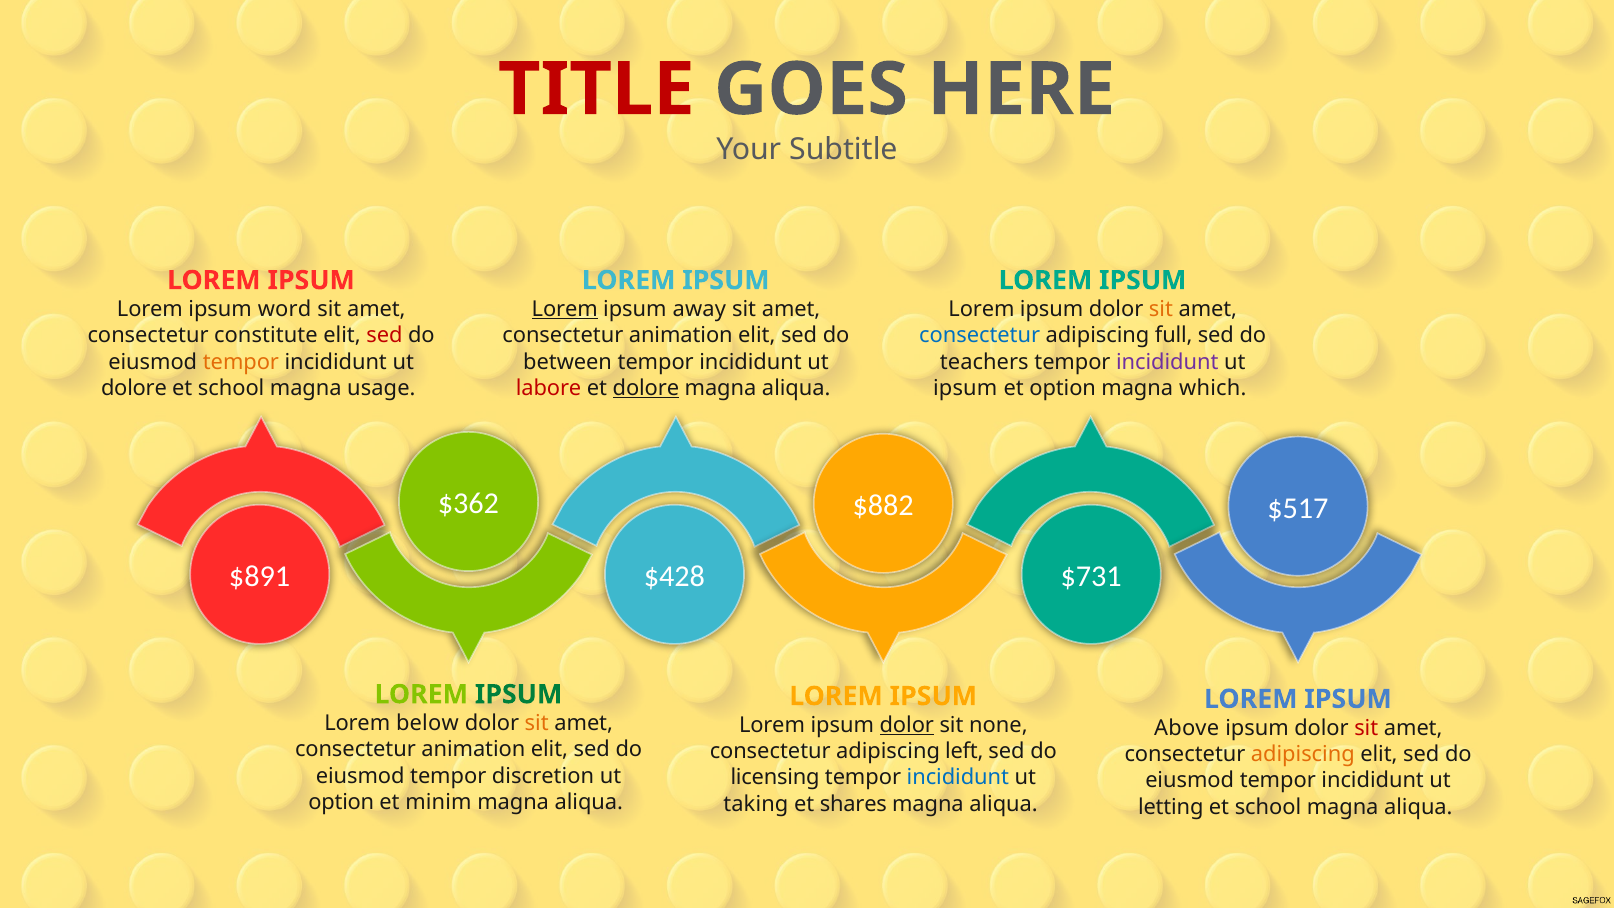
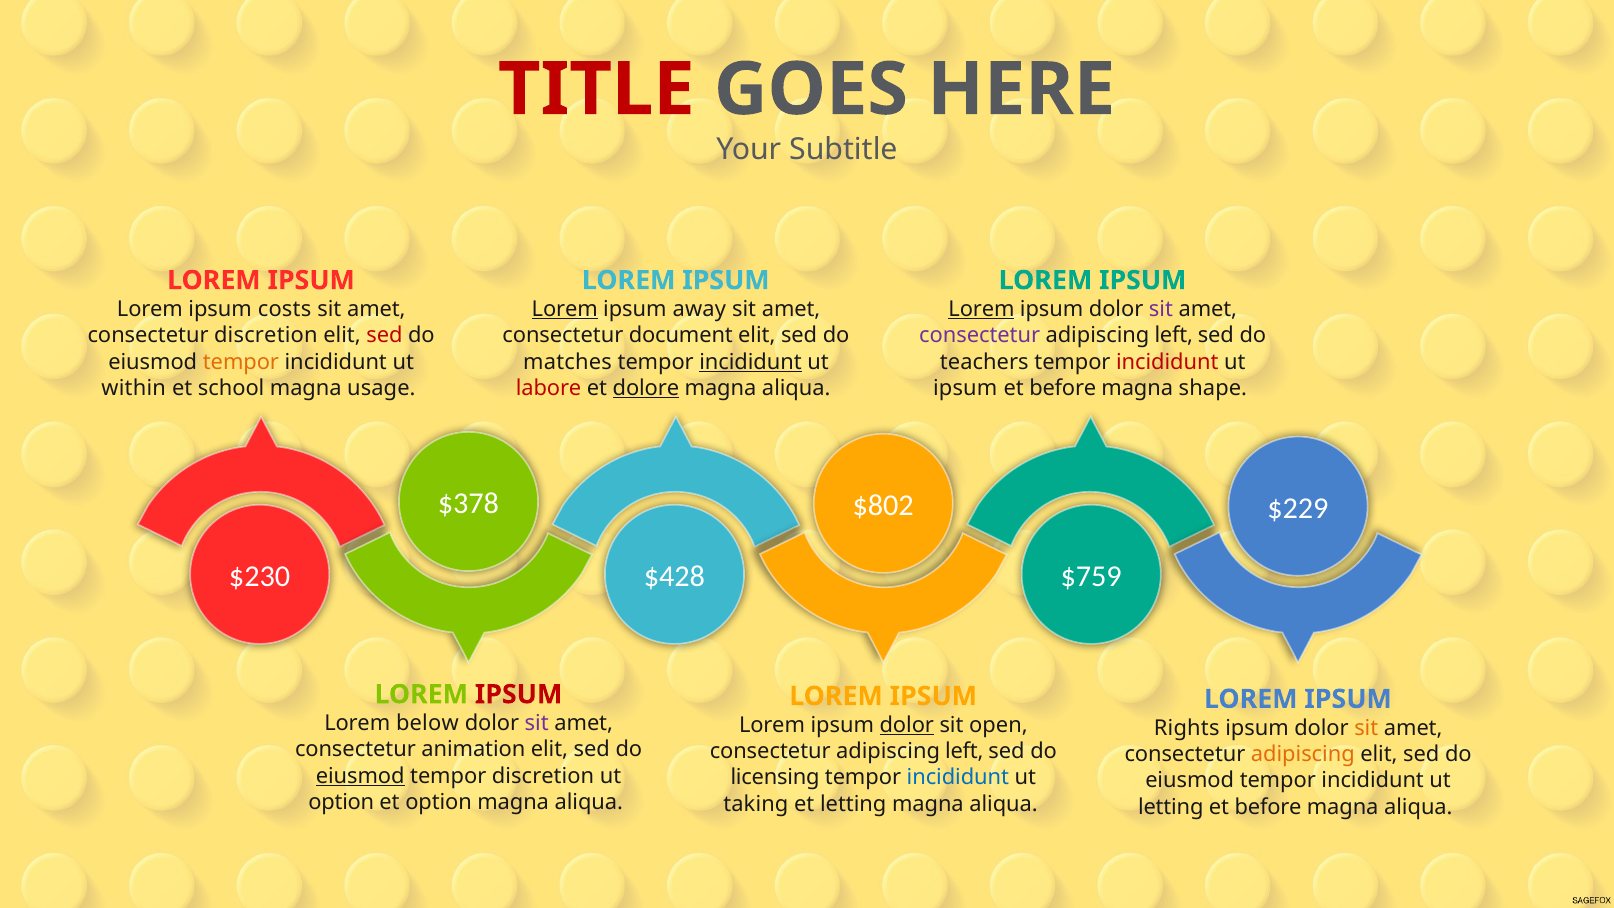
word: word -> costs (285, 309)
Lorem underline: none -> present (981, 309)
sit colour: orange -> purple (1161, 309)
consectetur constitute: constitute -> discretion (266, 335)
animation: animation -> document (681, 335)
consectetur colour: blue -> purple (980, 335)
full: full -> left (1174, 335)
between: between -> matches (567, 362)
incididunt underline: none -> present (751, 362)
incididunt colour: purple -> red (1167, 362)
dolore: dolore -> within (134, 388)
option: option -> before (1063, 388)
which: which -> shape (1213, 388)
$362: $362 -> $378 (468, 503)
$882: $882 -> $802 (883, 505)
$517: $517 -> $229 (1298, 508)
$891: $891 -> $230 (260, 576)
$731: $731 -> $759 (1091, 576)
IPSUM colour: green -> red (519, 694)
sit colour: orange -> purple (537, 723)
none: none -> open (998, 725)
Above: Above -> Rights (1187, 728)
sit colour: red -> orange (1366, 728)
eiusmod underline: none -> present (360, 776)
et minim: minim -> option (439, 802)
et shares: shares -> letting (853, 804)
school: school -> before (1268, 807)
